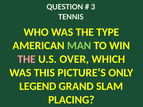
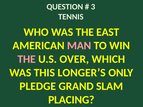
TYPE: TYPE -> EAST (108, 32)
MAN colour: light green -> pink (79, 46)
PICTURE’S: PICTURE’S -> LONGER’S (82, 73)
LEGEND: LEGEND -> PLEDGE (38, 86)
